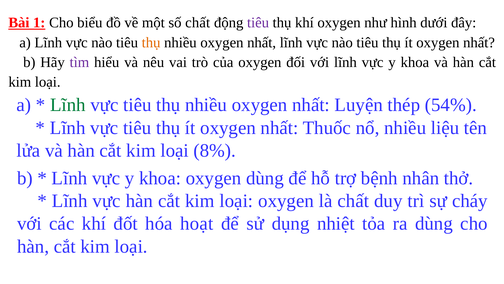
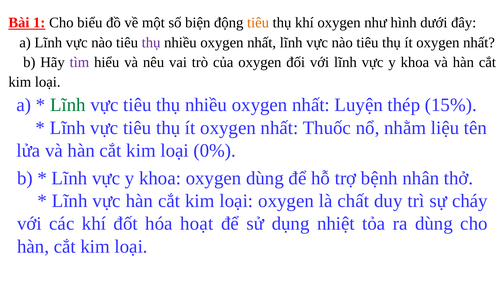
số chất: chất -> biện (198, 23)
tiêu colour: purple -> orange (258, 23)
thụ colour: orange -> purple (151, 42)
54%: 54% -> 15% (451, 105)
nổ nhiều: nhiều -> nhằm (405, 128)
8%: 8% -> 0% (215, 150)
